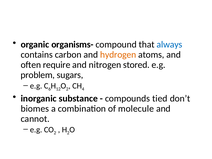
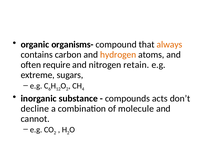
always colour: blue -> orange (169, 44)
stored: stored -> retain (136, 65)
problem: problem -> extreme (38, 75)
tied: tied -> acts (160, 98)
biomes: biomes -> decline (35, 109)
